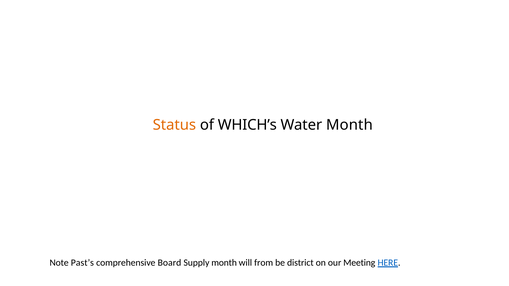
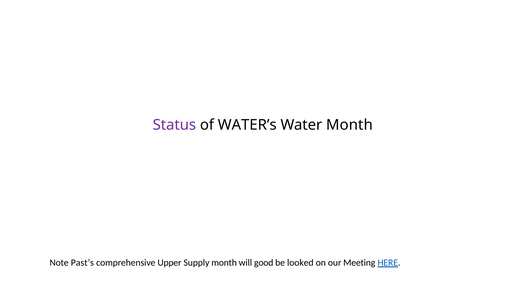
Status colour: orange -> purple (174, 125)
WHICH’s: WHICH’s -> WATER’s (247, 125)
Board: Board -> Upper (170, 263)
from: from -> good (264, 263)
district: district -> looked (300, 263)
